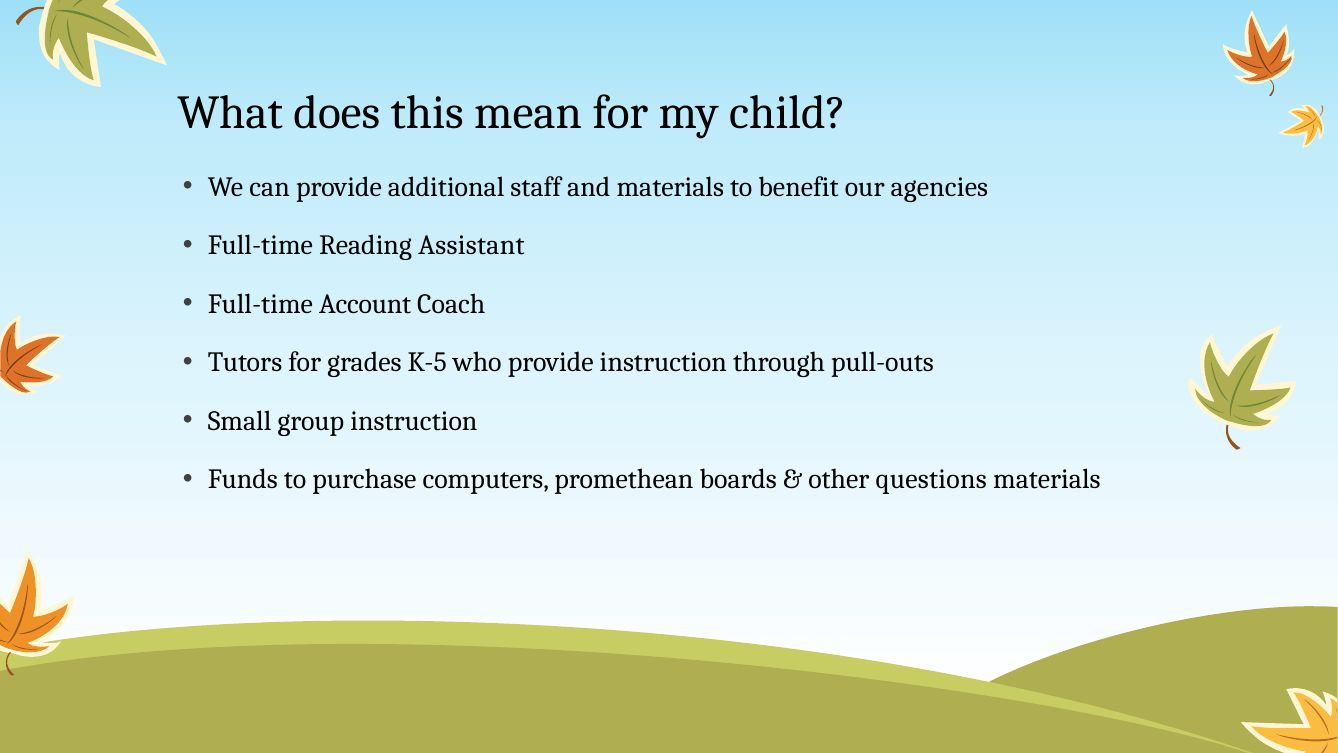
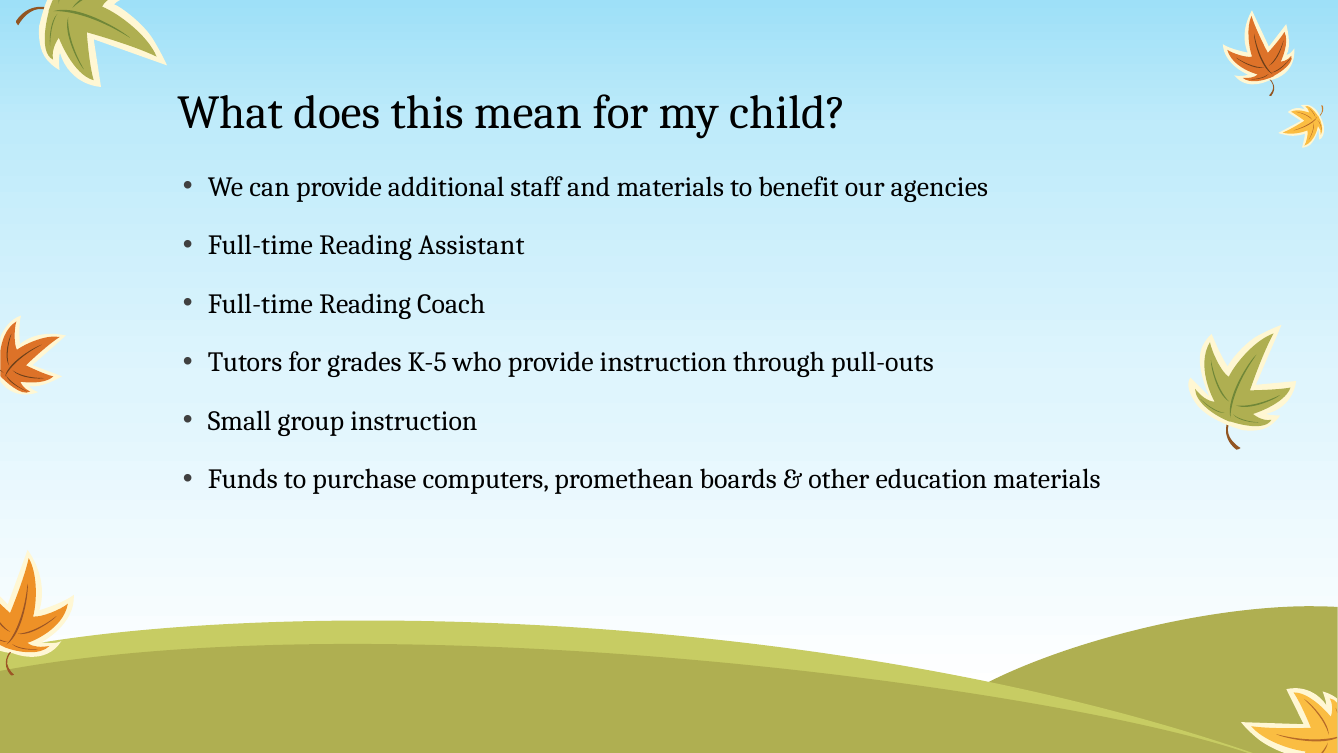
Account: Account -> Reading (365, 304)
questions: questions -> education (931, 480)
